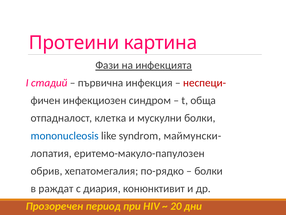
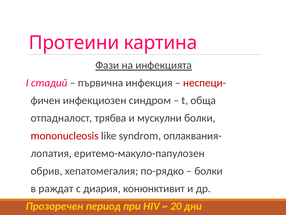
клетка: клетка -> трябва (110, 118)
mononucleosis colour: blue -> red (65, 135)
маймунски-: маймунски- -> оплаквания- (193, 135)
